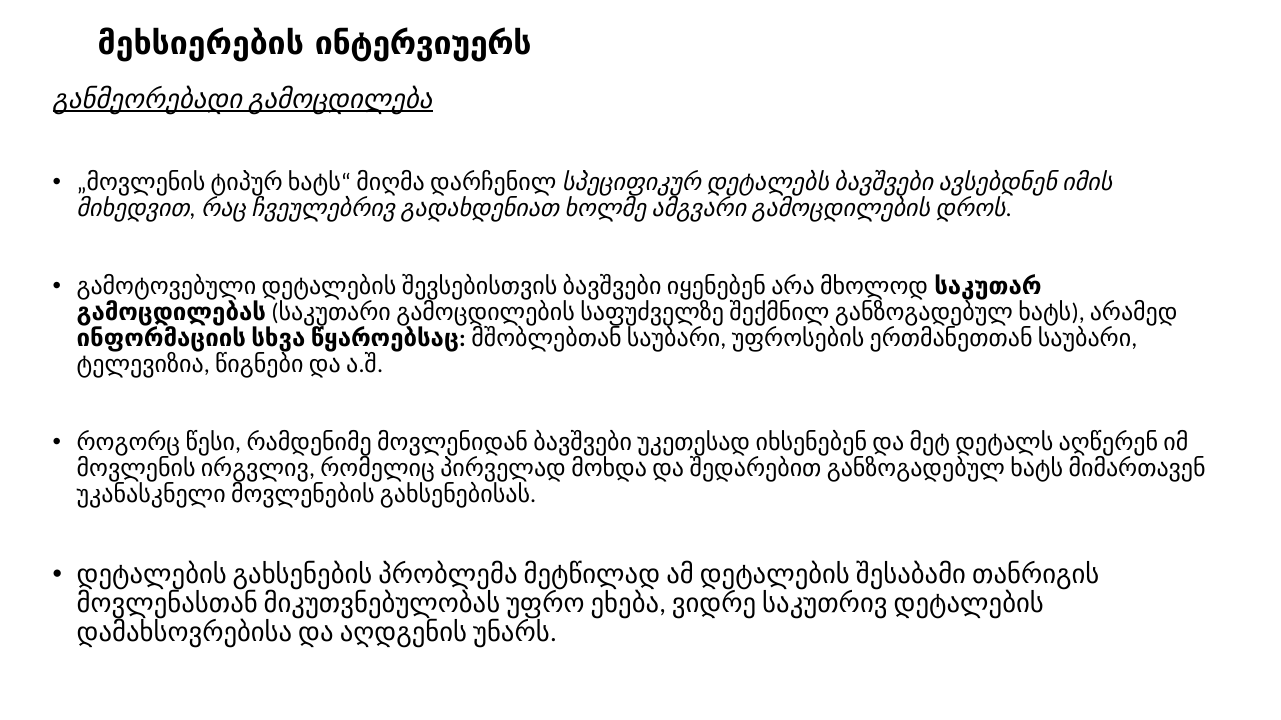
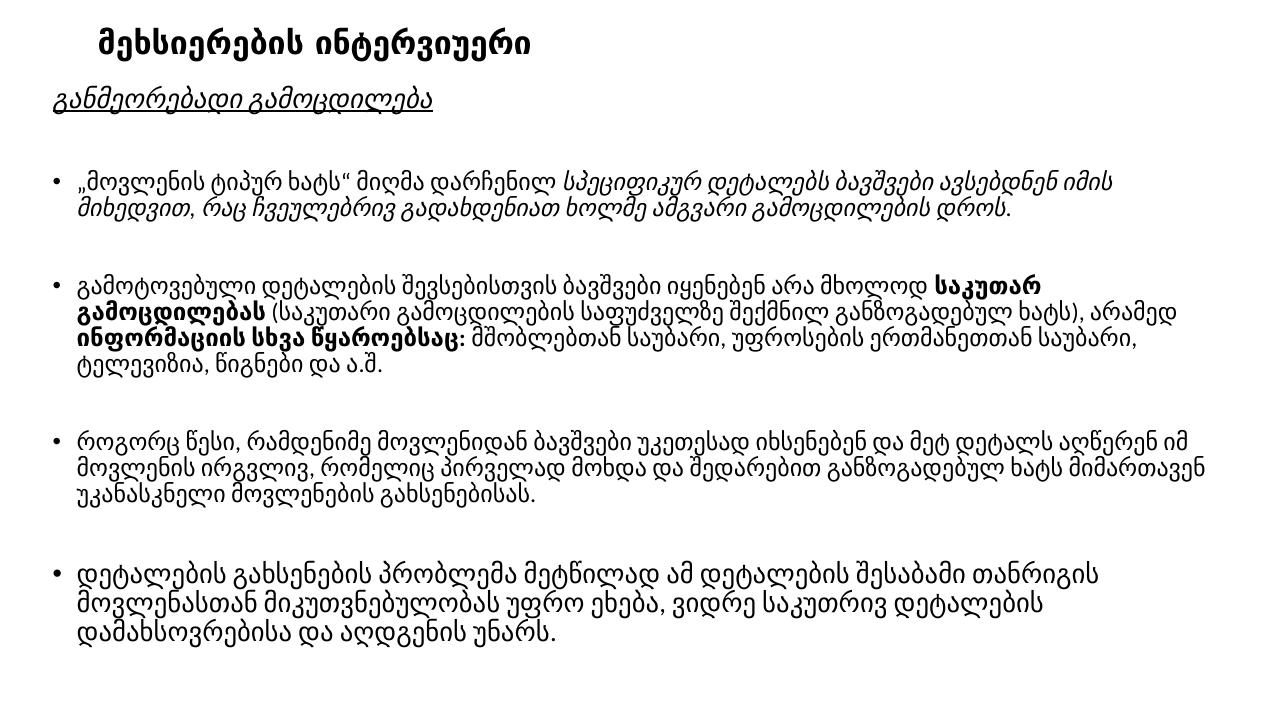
ინტერვიუერს: ინტერვიუერს -> ინტერვიუერი (423, 44)
